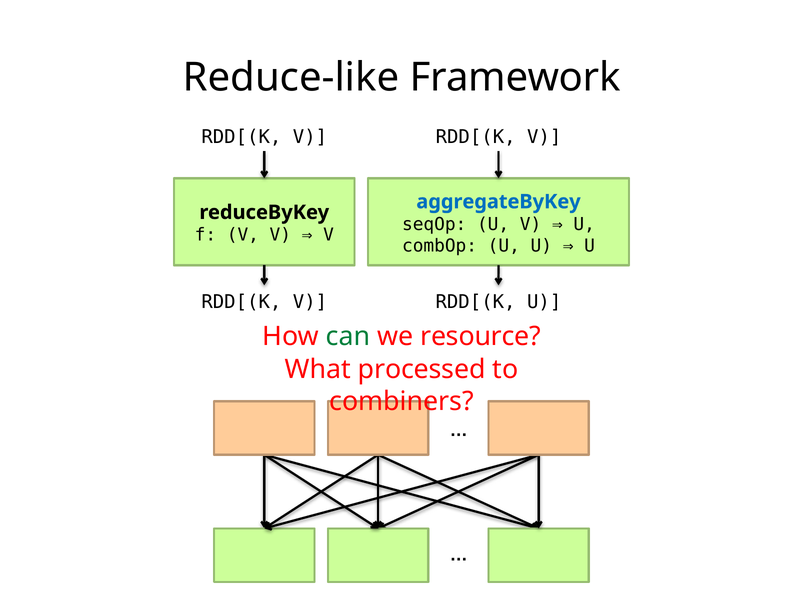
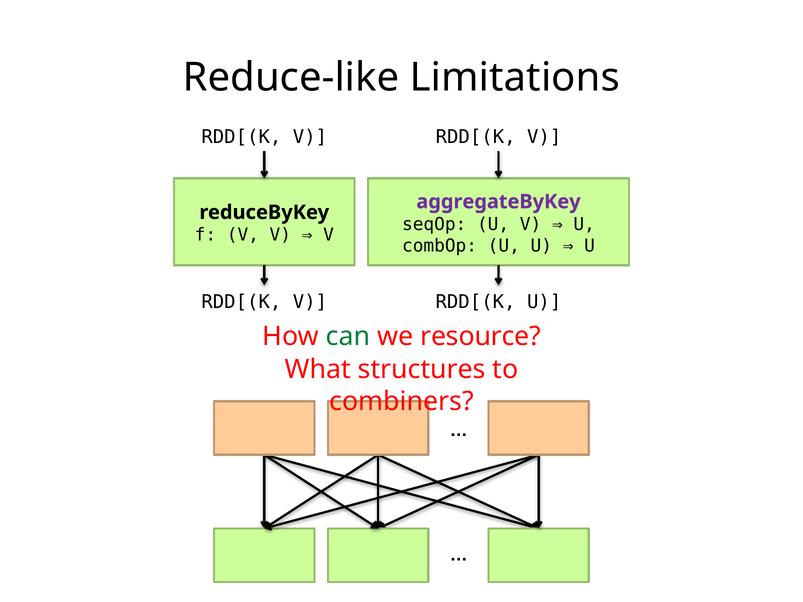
Framework: Framework -> Limitations (515, 78)
aggregateByKey colour: blue -> purple (498, 202)
processed: processed -> structures (422, 369)
